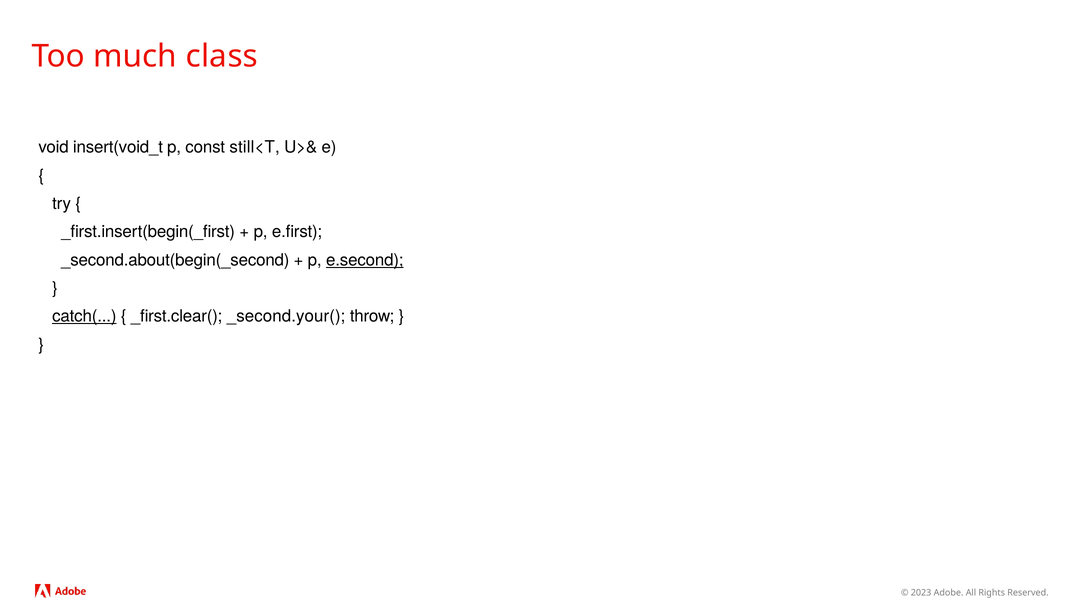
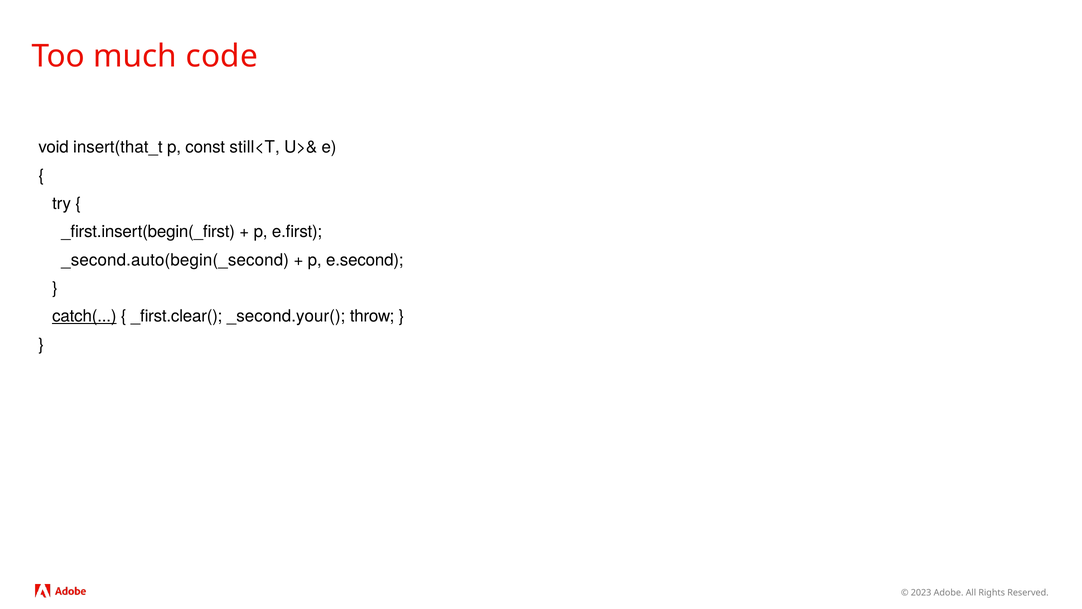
class: class -> code (222, 56)
insert(void_t: insert(void_t -> insert(that_t (118, 147)
_second.about(begin(_second: _second.about(begin(_second -> _second.auto(begin(_second (175, 260)
e.second underline: present -> none (365, 260)
